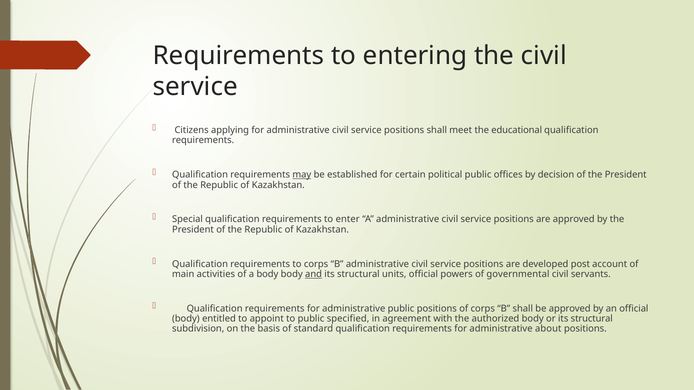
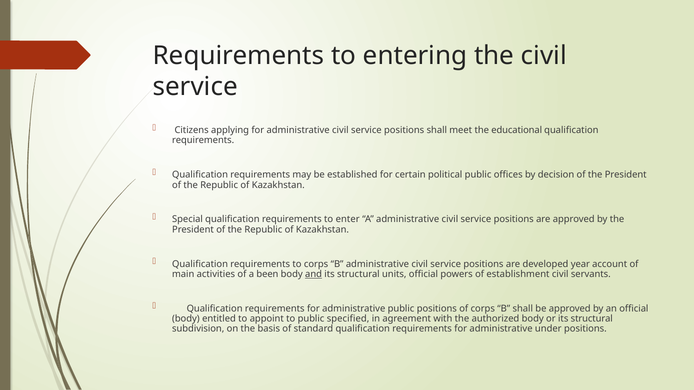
may underline: present -> none (302, 175)
post: post -> year (580, 264)
a body: body -> been (267, 274)
governmental: governmental -> establishment (518, 274)
about: about -> under (548, 329)
